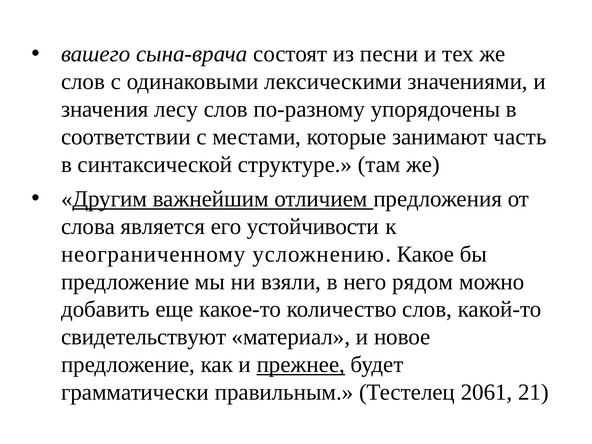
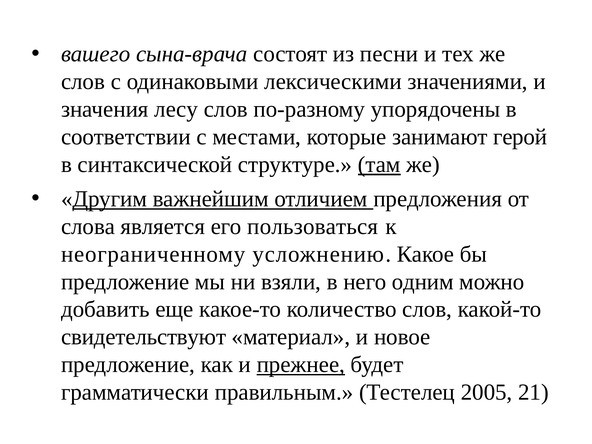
часть: часть -> герой (520, 137)
там underline: none -> present (379, 165)
устойчивости: устойчивости -> пользоваться (313, 226)
рядом: рядом -> одним (423, 282)
2061: 2061 -> 2005 (487, 392)
